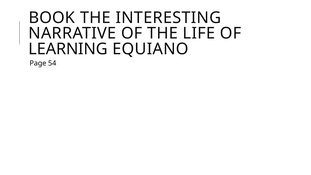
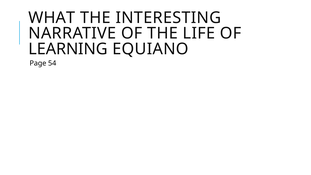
BOOK: BOOK -> WHAT (52, 18)
